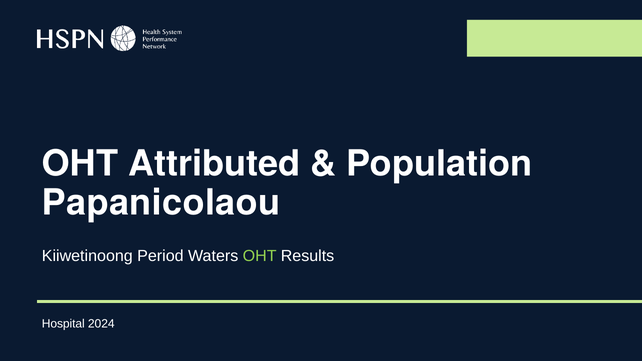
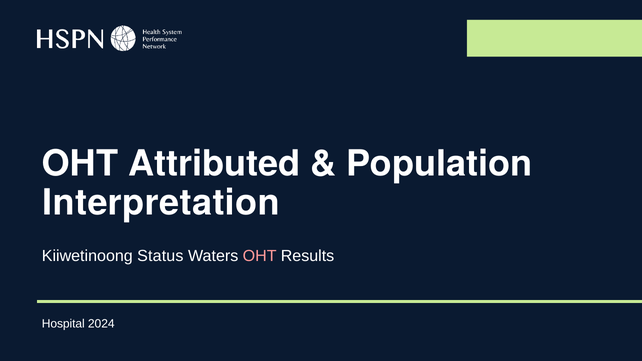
Papanicolaou: Papanicolaou -> Interpretation (161, 203)
Period: Period -> Status (160, 256)
OHT colour: light green -> pink (260, 256)
